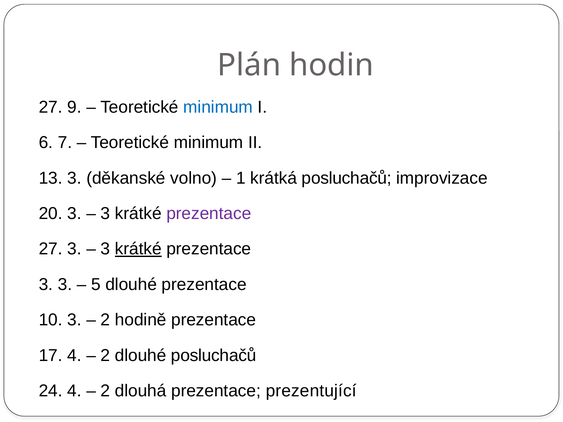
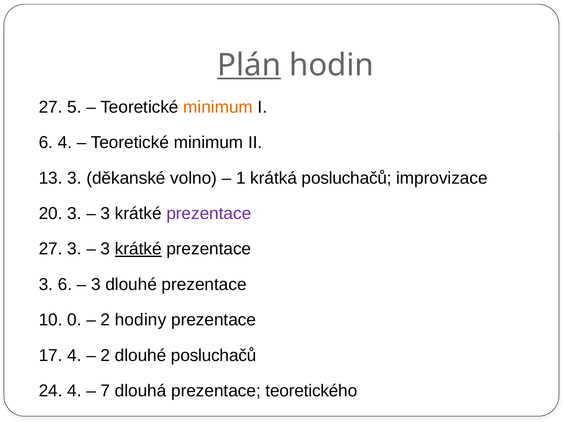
Plán underline: none -> present (249, 65)
9: 9 -> 5 (74, 107)
minimum colour: blue -> orange (218, 107)
6 7: 7 -> 4 (65, 143)
3 3: 3 -> 6 (65, 285)
5: 5 -> 3 (96, 285)
10 3: 3 -> 0 (74, 320)
hodině: hodině -> hodiny (141, 320)
2: 2 -> 7 (105, 391)
prezentující: prezentující -> teoretického (311, 391)
